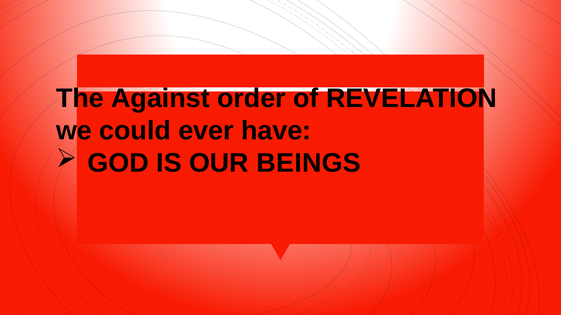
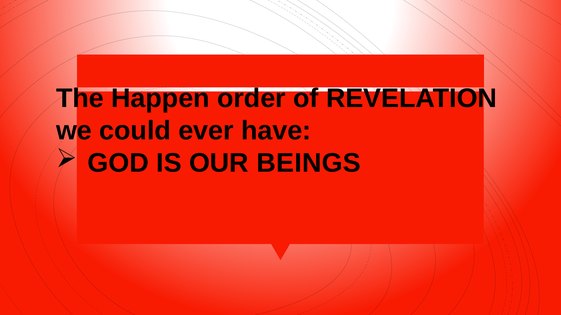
Against: Against -> Happen (160, 99)
